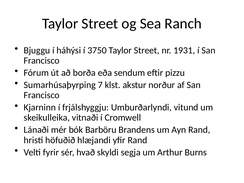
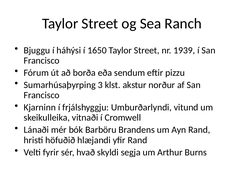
3750: 3750 -> 1650 (97, 50)
1931: 1931 -> 1939 (184, 50)
7: 7 -> 3 (100, 85)
